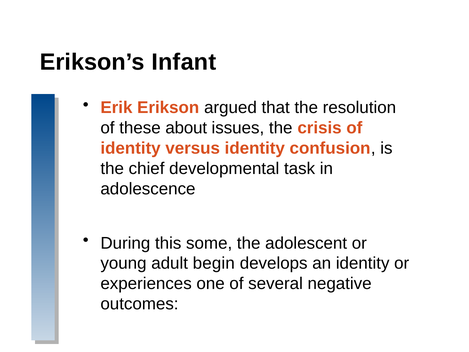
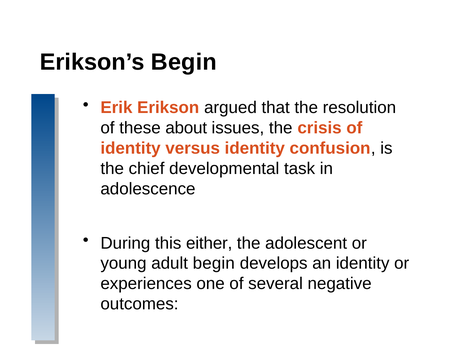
Erikson’s Infant: Infant -> Begin (184, 62)
some: some -> either (209, 243)
